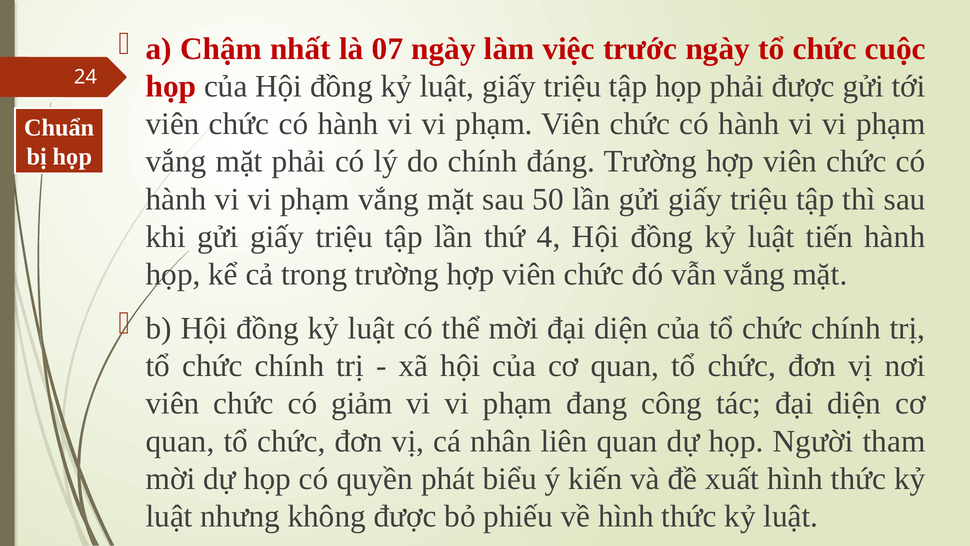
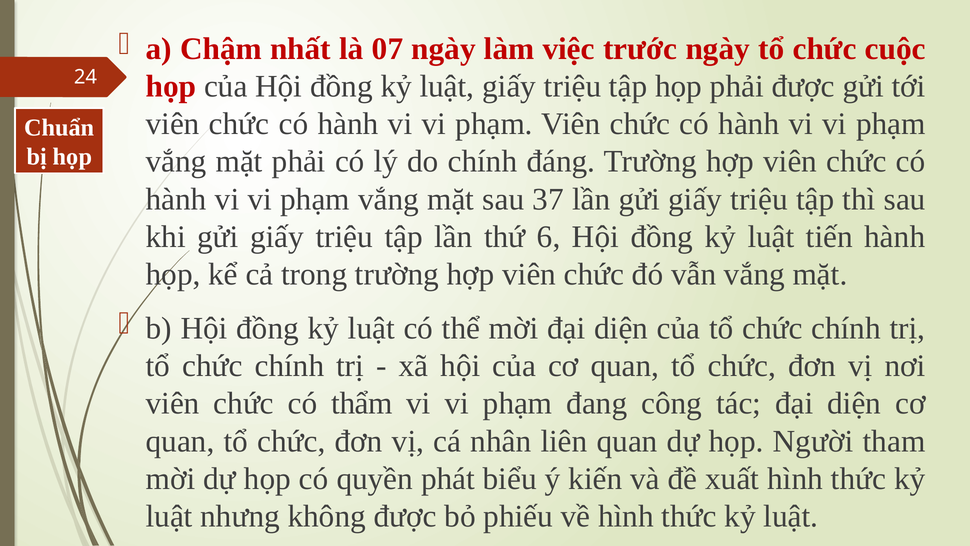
50: 50 -> 37 (548, 199)
4: 4 -> 6 (549, 237)
giảm: giảm -> thẩm (362, 403)
